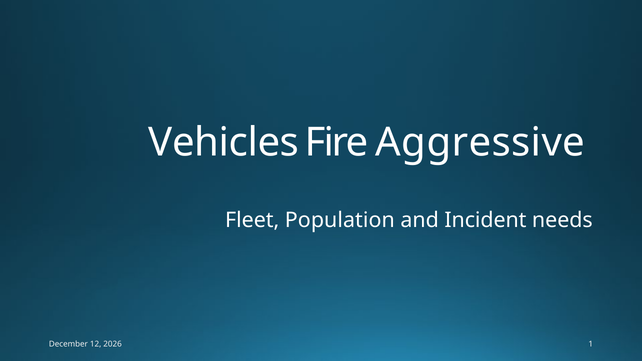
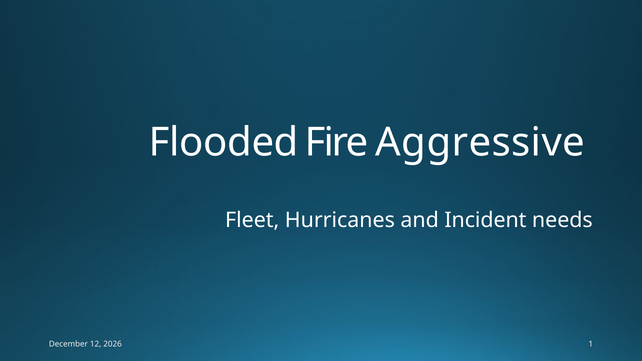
Vehicles: Vehicles -> Flooded (224, 143)
Population: Population -> Hurricanes (340, 220)
